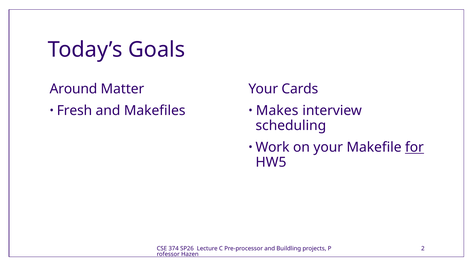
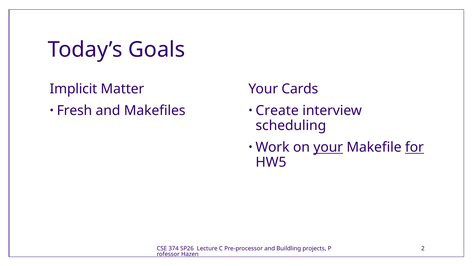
Around: Around -> Implicit (73, 89)
Makes: Makes -> Create (277, 111)
your underline: none -> present (328, 147)
